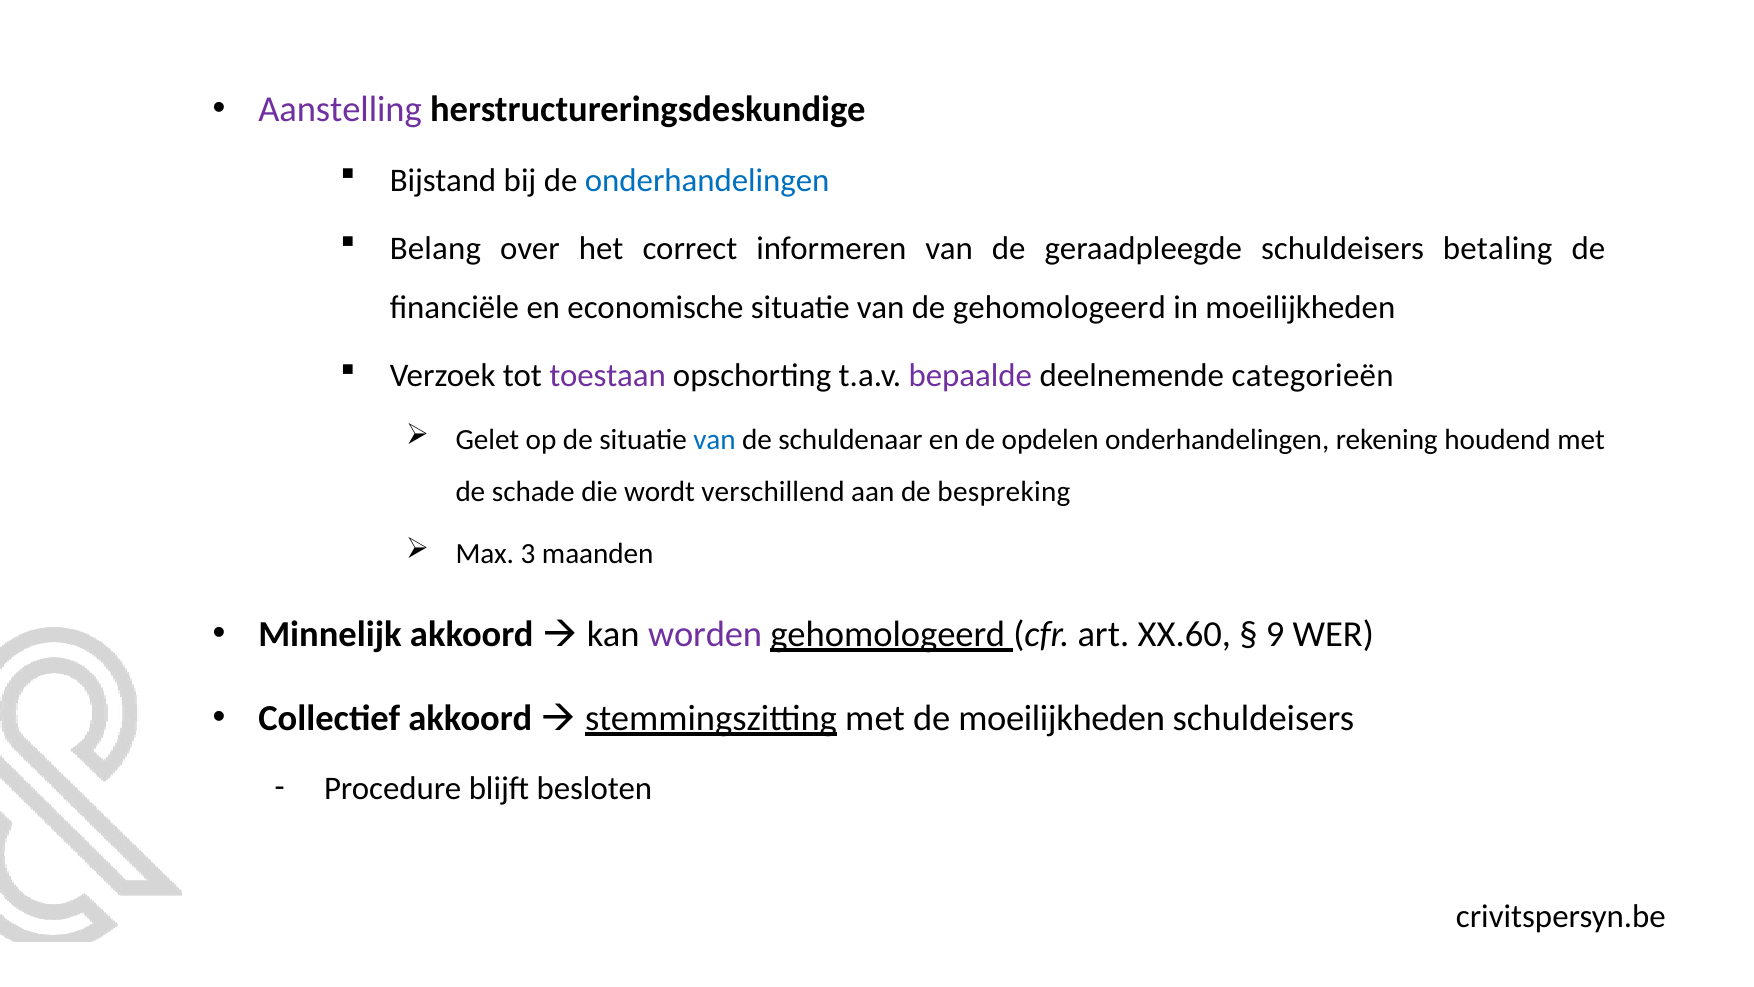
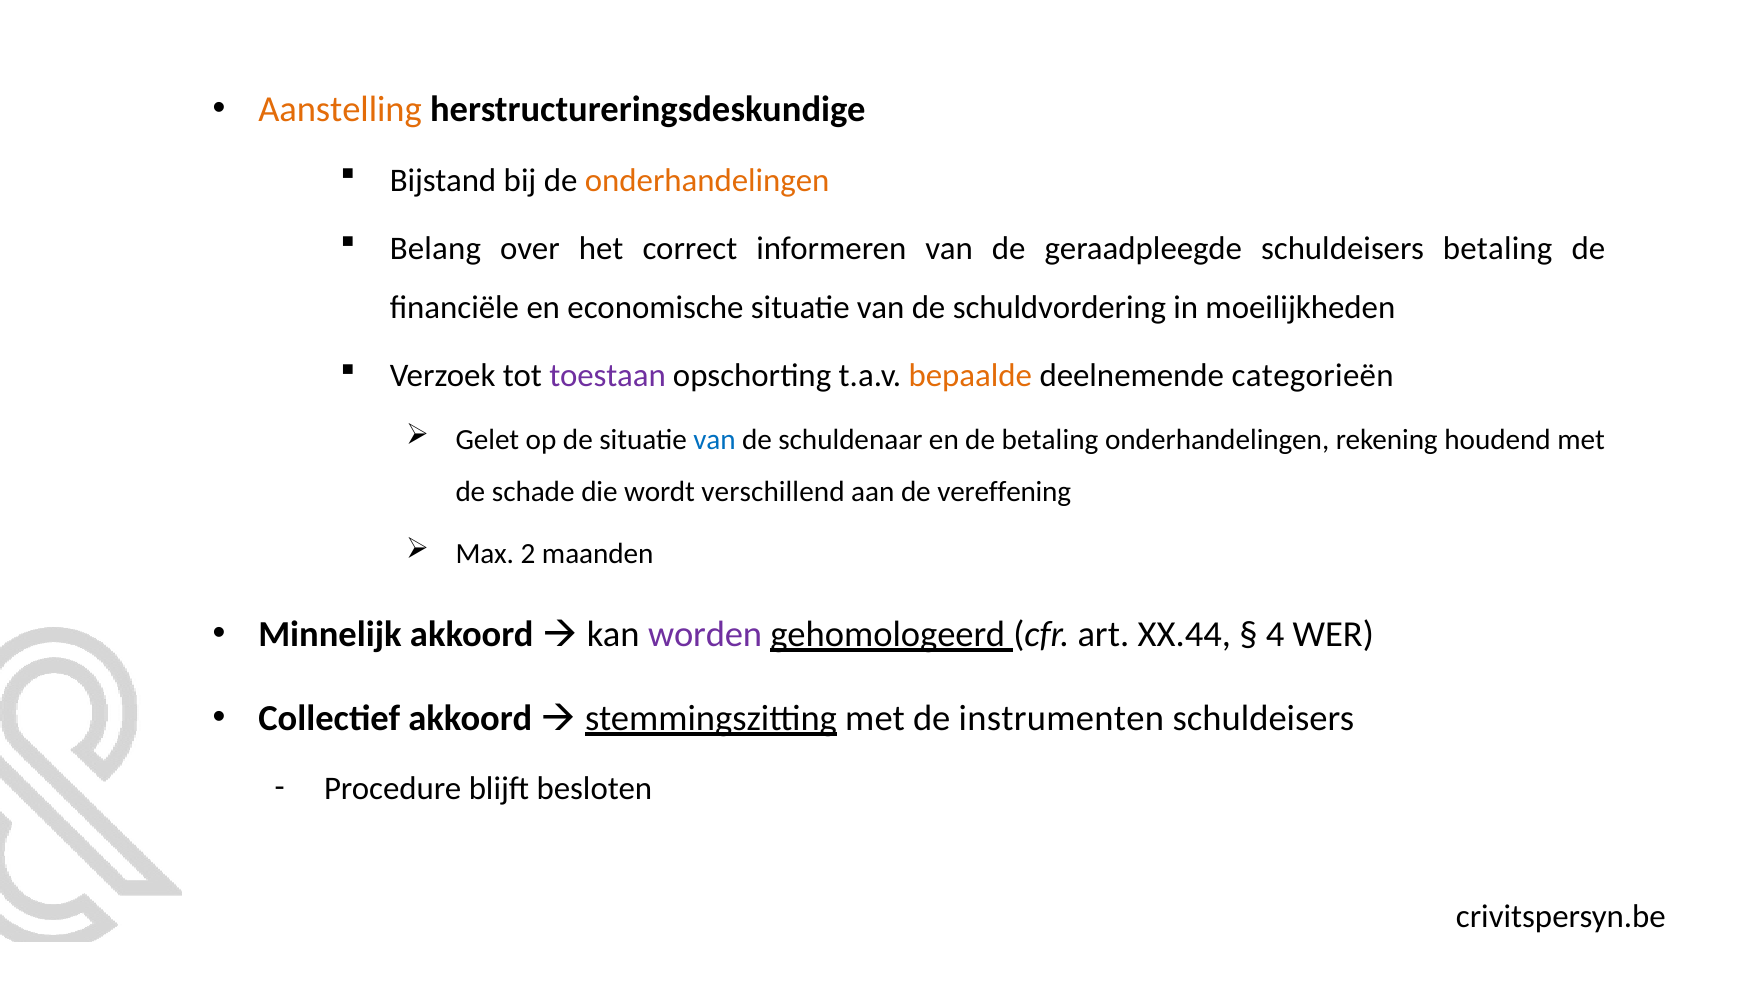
Aanstelling colour: purple -> orange (340, 110)
onderhandelingen colour: blue -> orange (707, 180)
de gehomologeerd: gehomologeerd -> schuldvordering (1059, 308)
bepaalde colour: purple -> orange (970, 376)
de opdelen: opdelen -> betaling (1050, 440)
bespreking: bespreking -> vereffening (1004, 492)
3: 3 -> 2 (528, 554)
XX.60: XX.60 -> XX.44 (1184, 634)
9: 9 -> 4 (1275, 634)
de moeilijkheden: moeilijkheden -> instrumenten (1061, 718)
